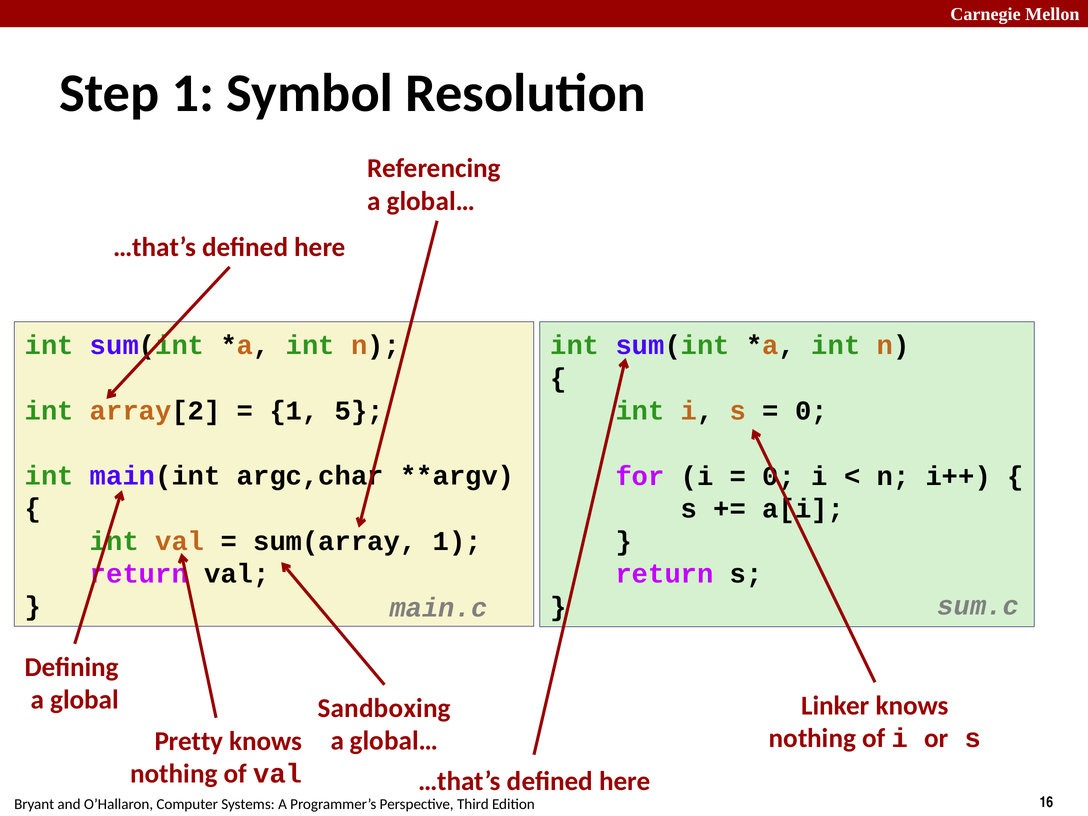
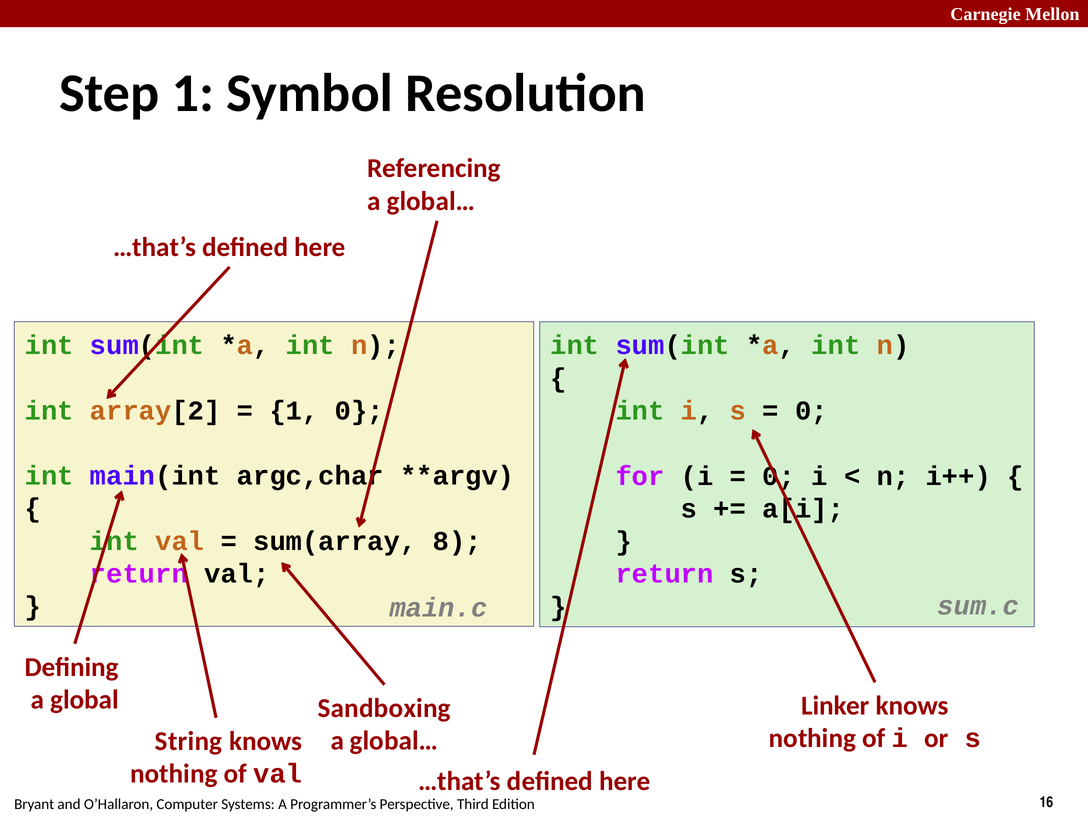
1 5: 5 -> 0 (359, 411)
sum(array 1: 1 -> 8 (457, 541)
Pretty: Pretty -> String (189, 741)
